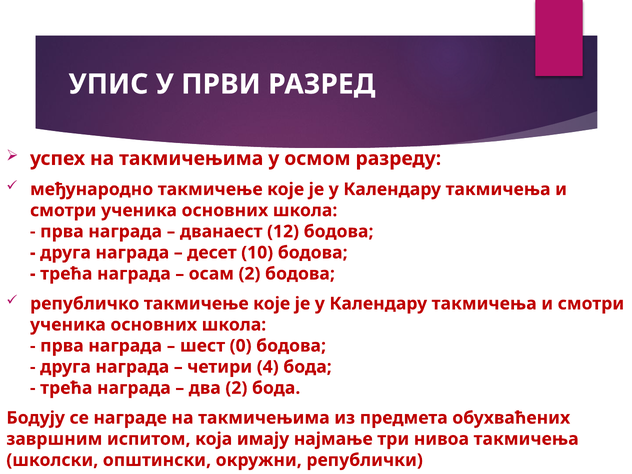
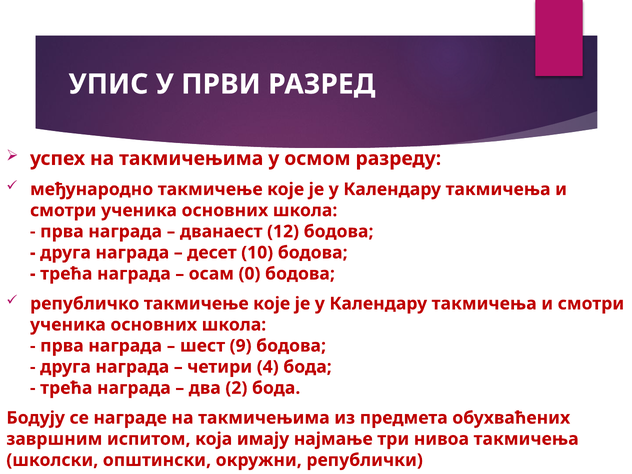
осам 2: 2 -> 0 (249, 274)
0: 0 -> 9 (241, 346)
